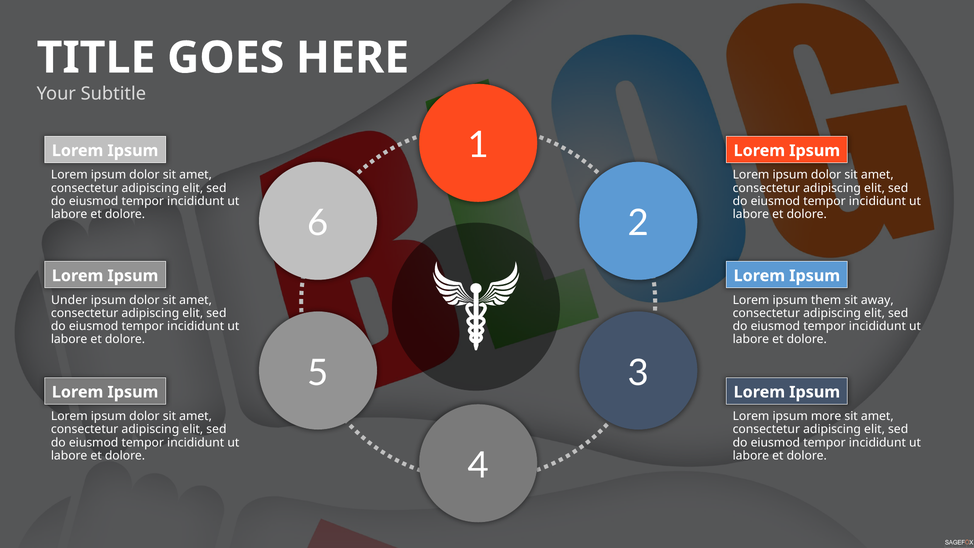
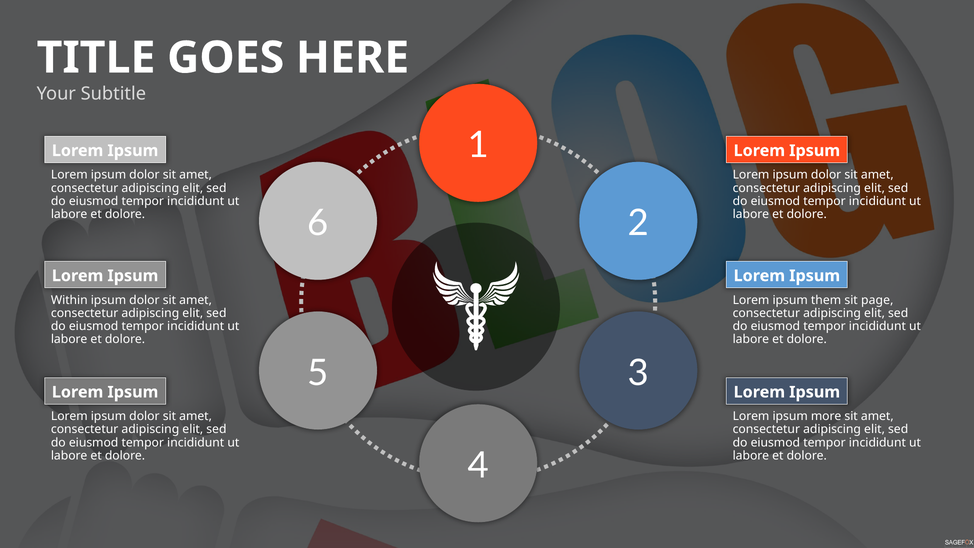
Under: Under -> Within (69, 300)
away: away -> page (877, 300)
